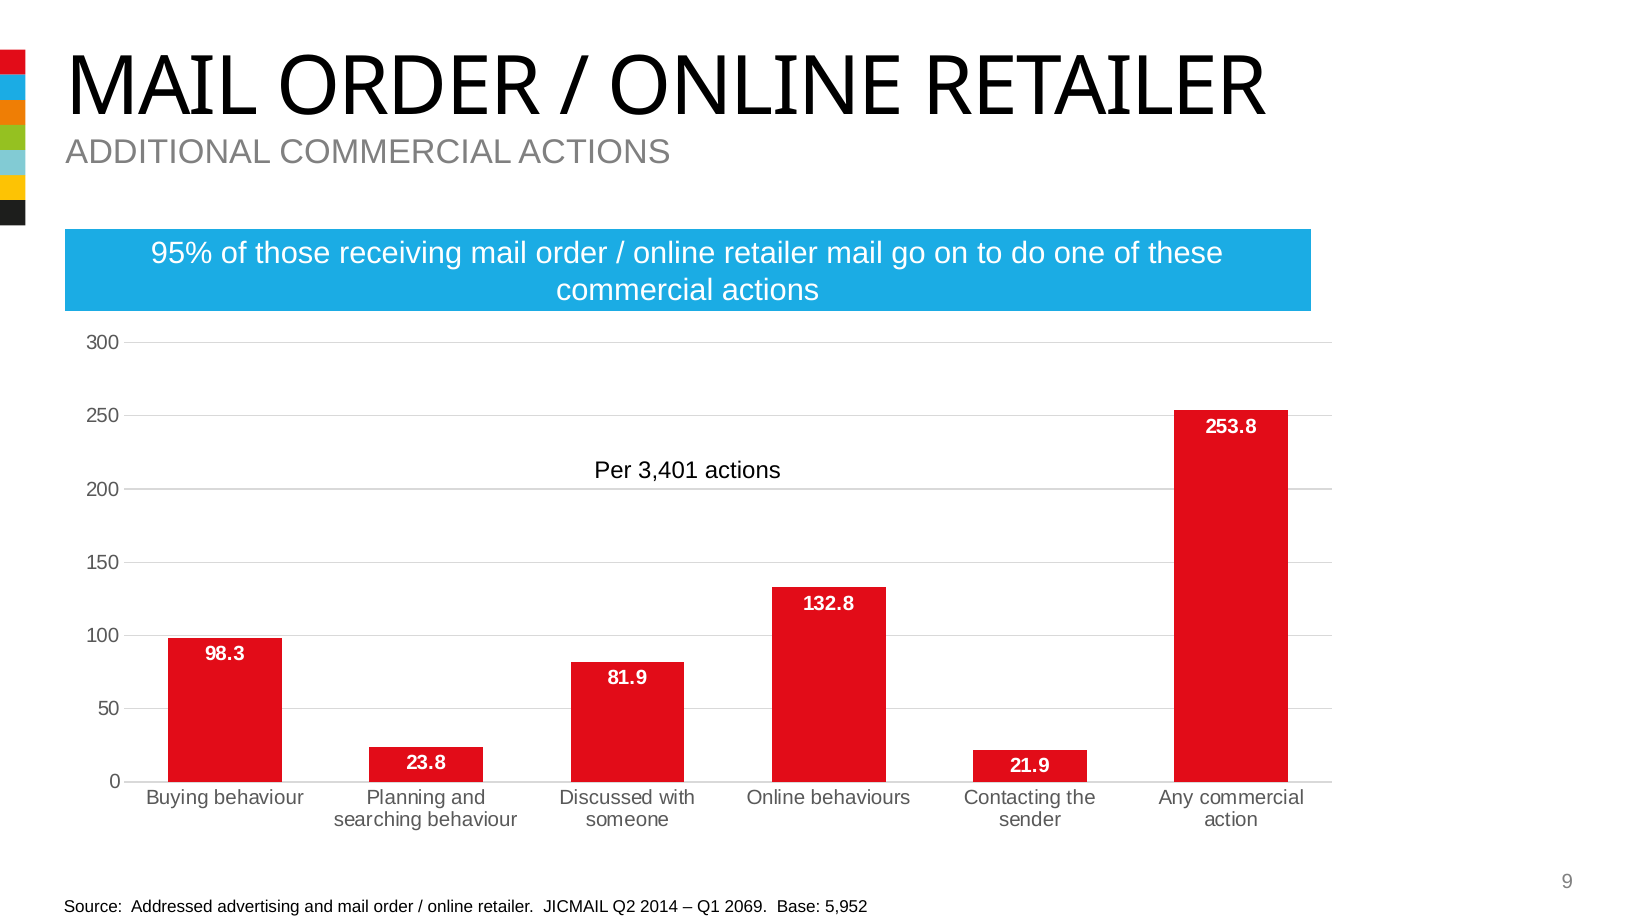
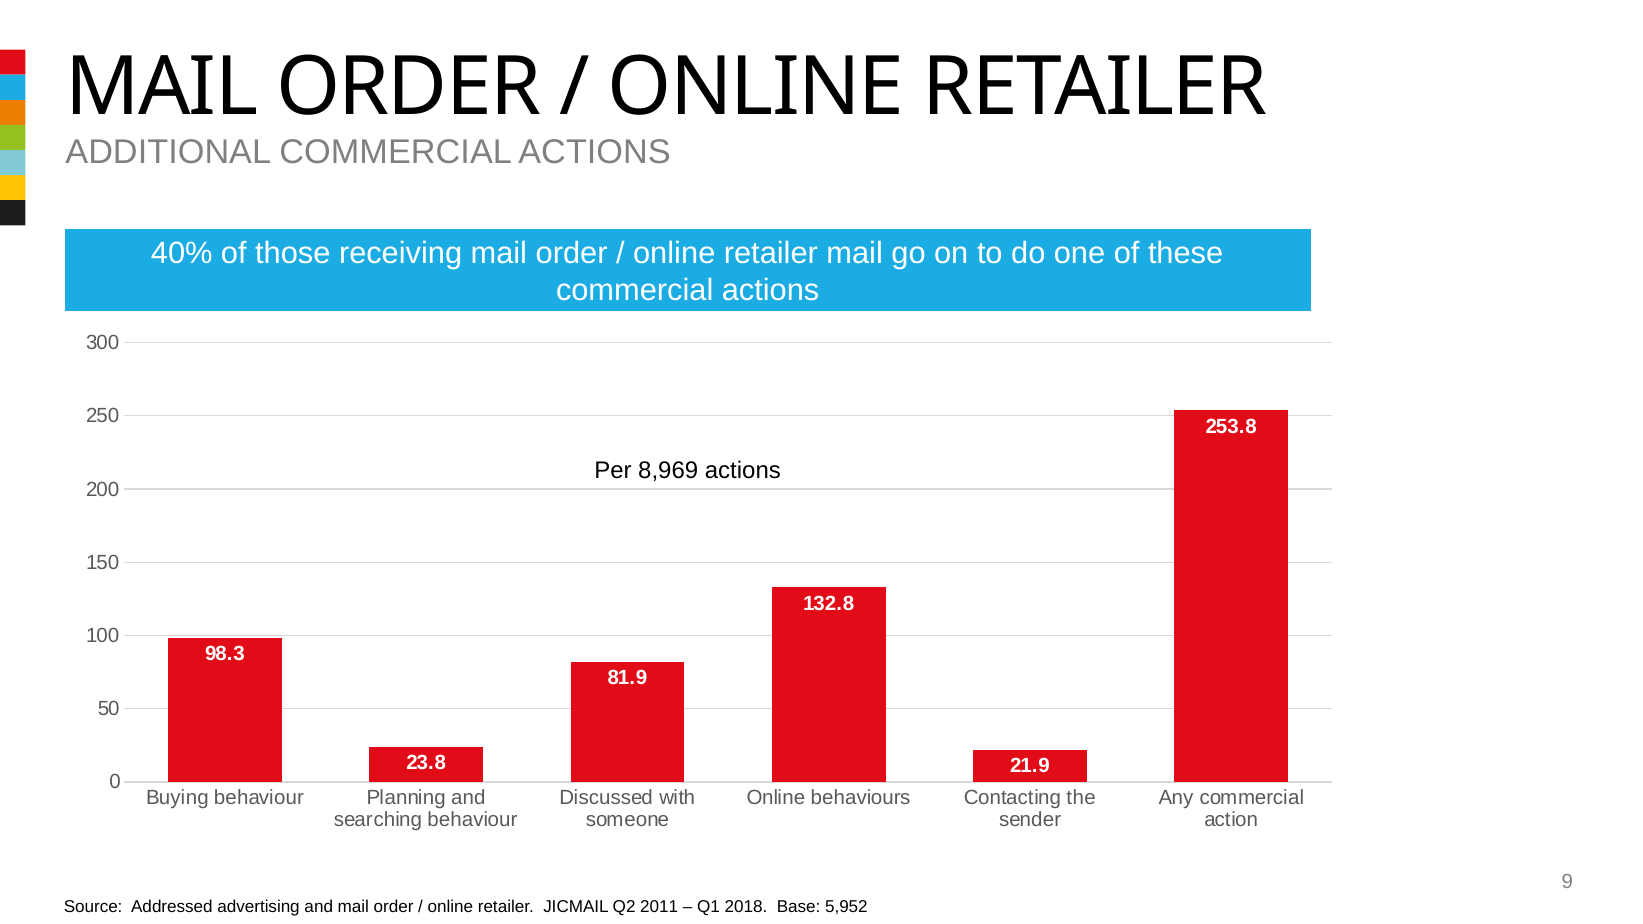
95%: 95% -> 40% (182, 254)
3,401: 3,401 -> 8,969 (668, 471)
2014: 2014 -> 2011 (659, 907)
2069: 2069 -> 2018 (746, 907)
